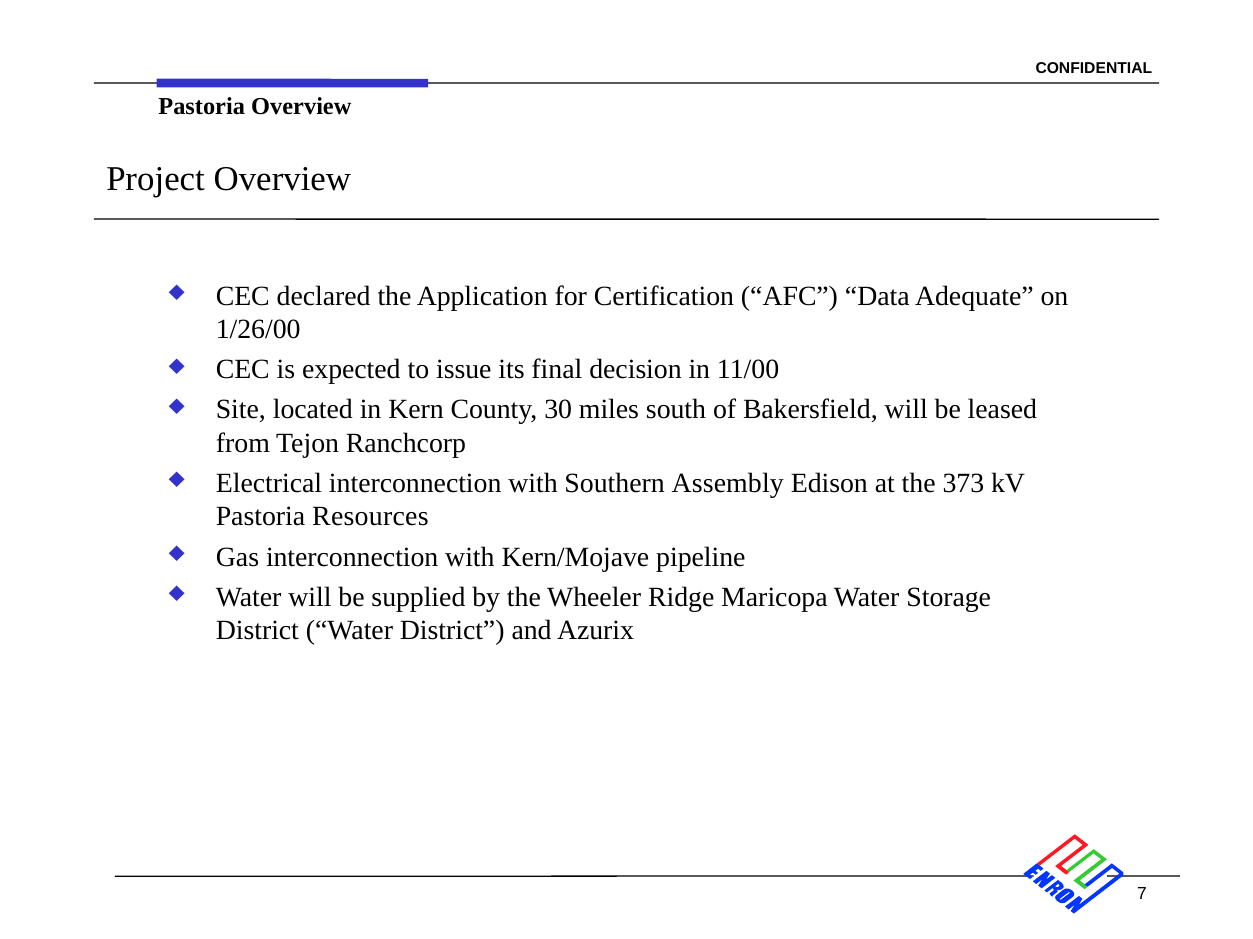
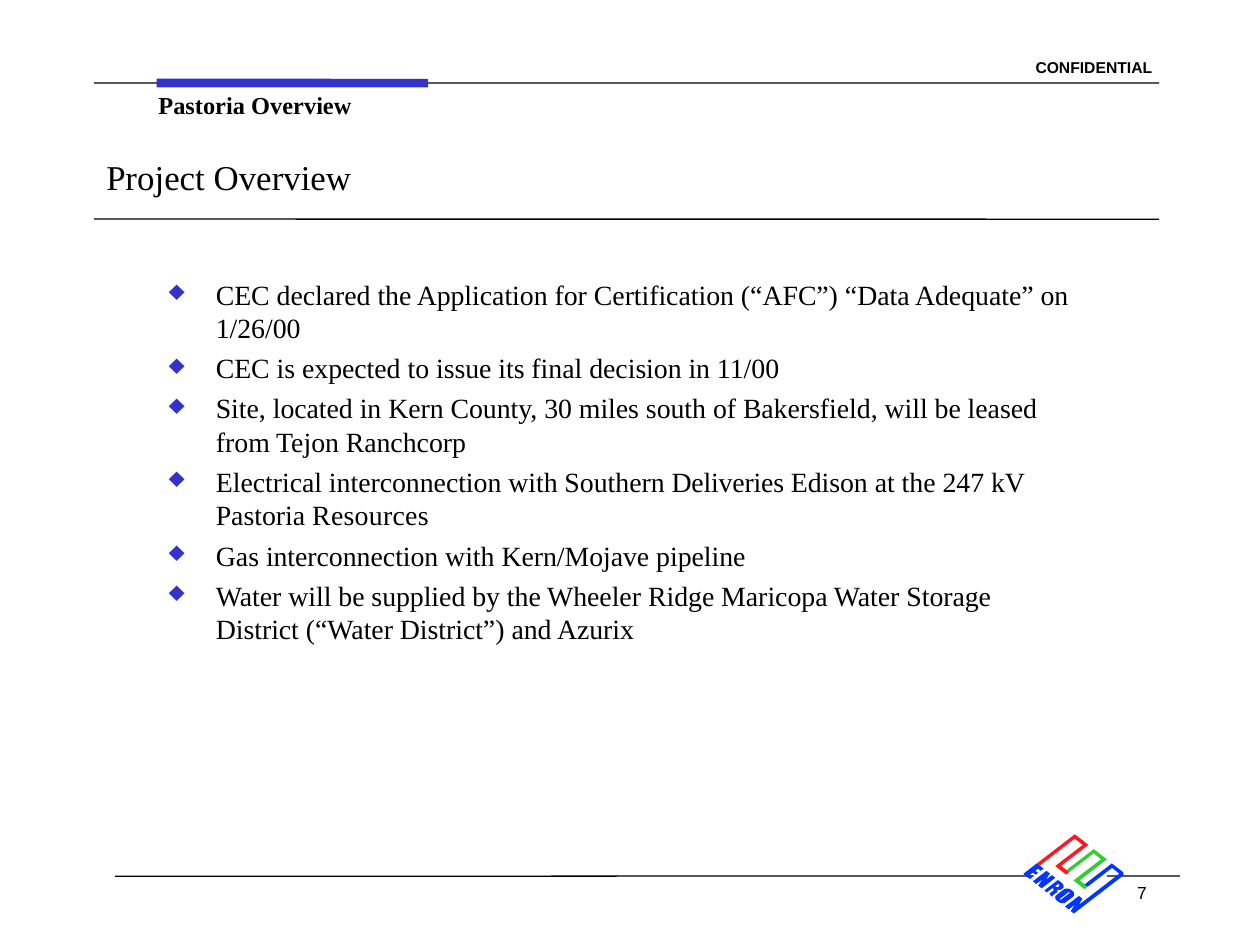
Assembly: Assembly -> Deliveries (728, 484)
373: 373 -> 247 (963, 484)
